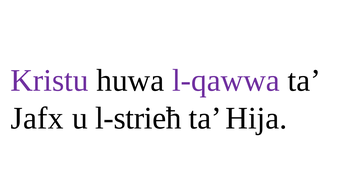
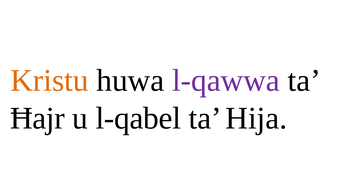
Kristu colour: purple -> orange (49, 80)
Jafx: Jafx -> Ħajr (37, 118)
l-strieħ: l-strieħ -> l-qabel (138, 118)
